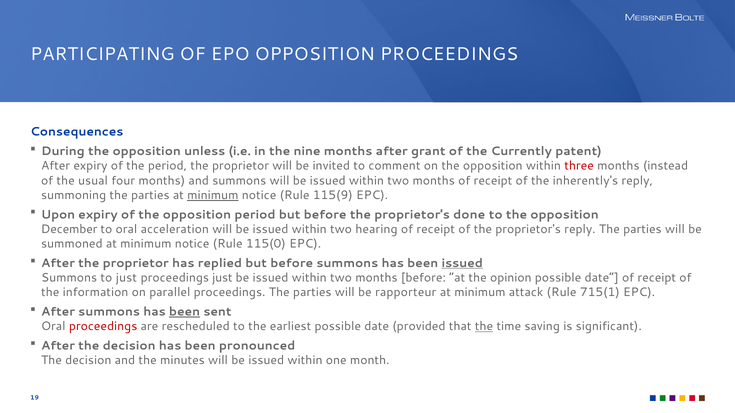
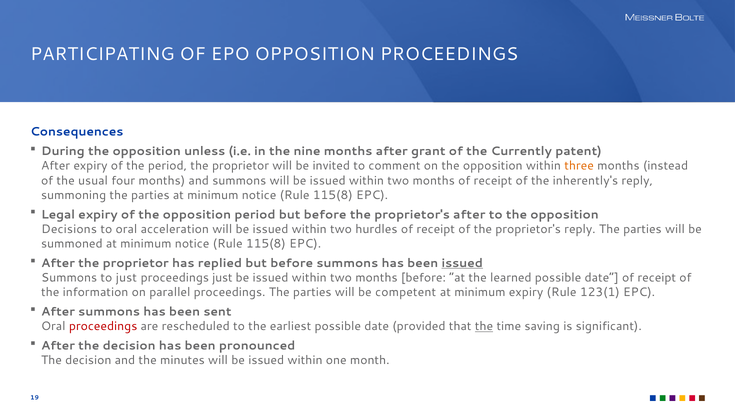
three colour: red -> orange (579, 166)
minimum underline: present -> none (213, 195)
115(9: 115(9 -> 115(8 (333, 195)
Upon: Upon -> Legal (58, 215)
proprietor's done: done -> after (469, 215)
December: December -> Decisions (69, 229)
hearing: hearing -> hurdles (376, 229)
115(0: 115(0 -> 115(8 (266, 244)
opinion: opinion -> learned (511, 278)
rapporteur: rapporteur -> competent (406, 293)
minimum attack: attack -> expiry (526, 293)
715(1: 715(1 -> 123(1 (600, 293)
been underline: present -> none (185, 312)
